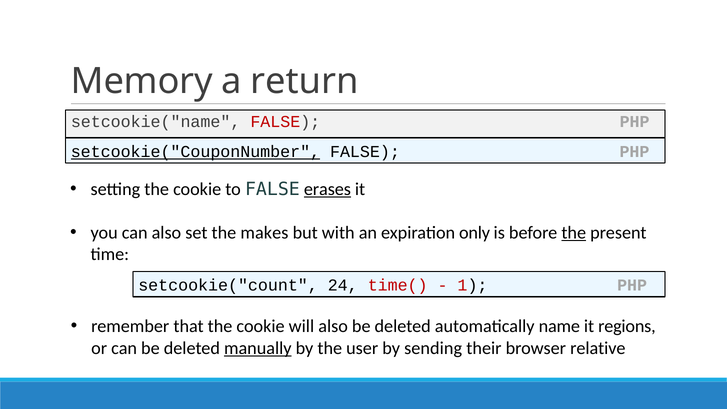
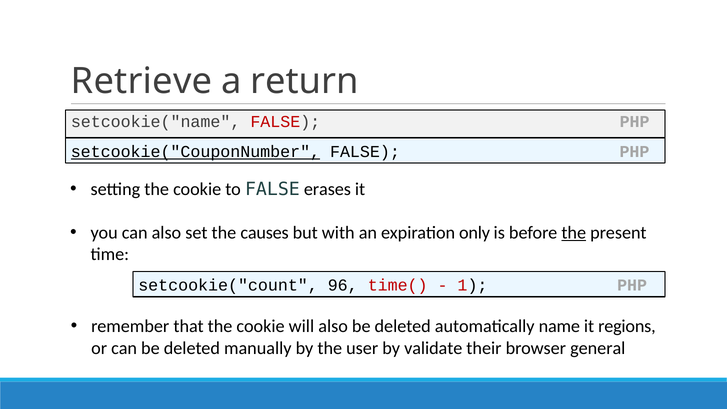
Memory: Memory -> Retrieve (142, 81)
erases underline: present -> none (327, 189)
makes: makes -> causes (265, 233)
24: 24 -> 96 (343, 285)
manually underline: present -> none (258, 348)
sending: sending -> validate (433, 348)
relative: relative -> general (598, 348)
